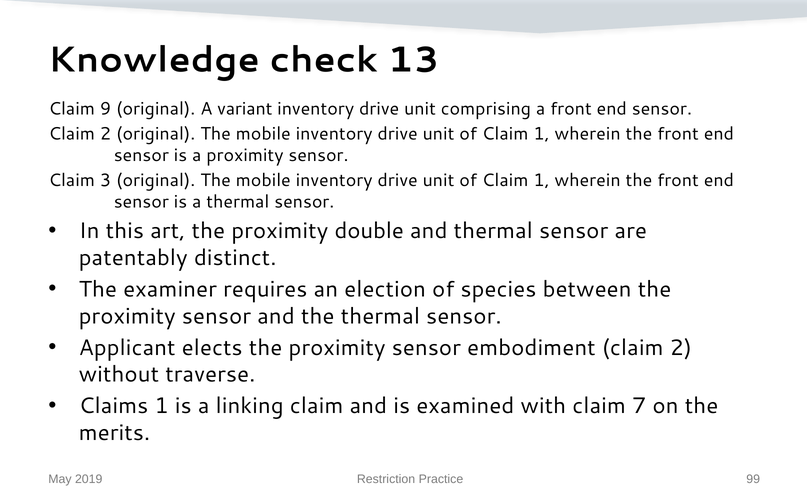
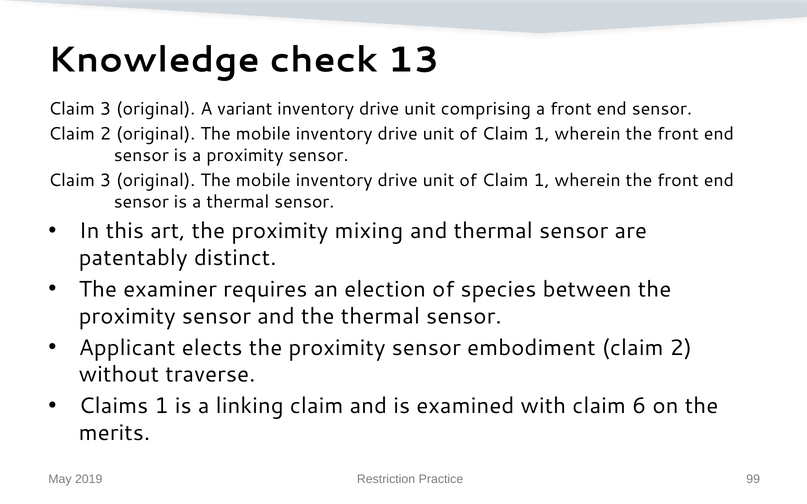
9: 9 -> 3 (106, 109)
double: double -> mixing (369, 231)
7: 7 -> 6 (639, 406)
